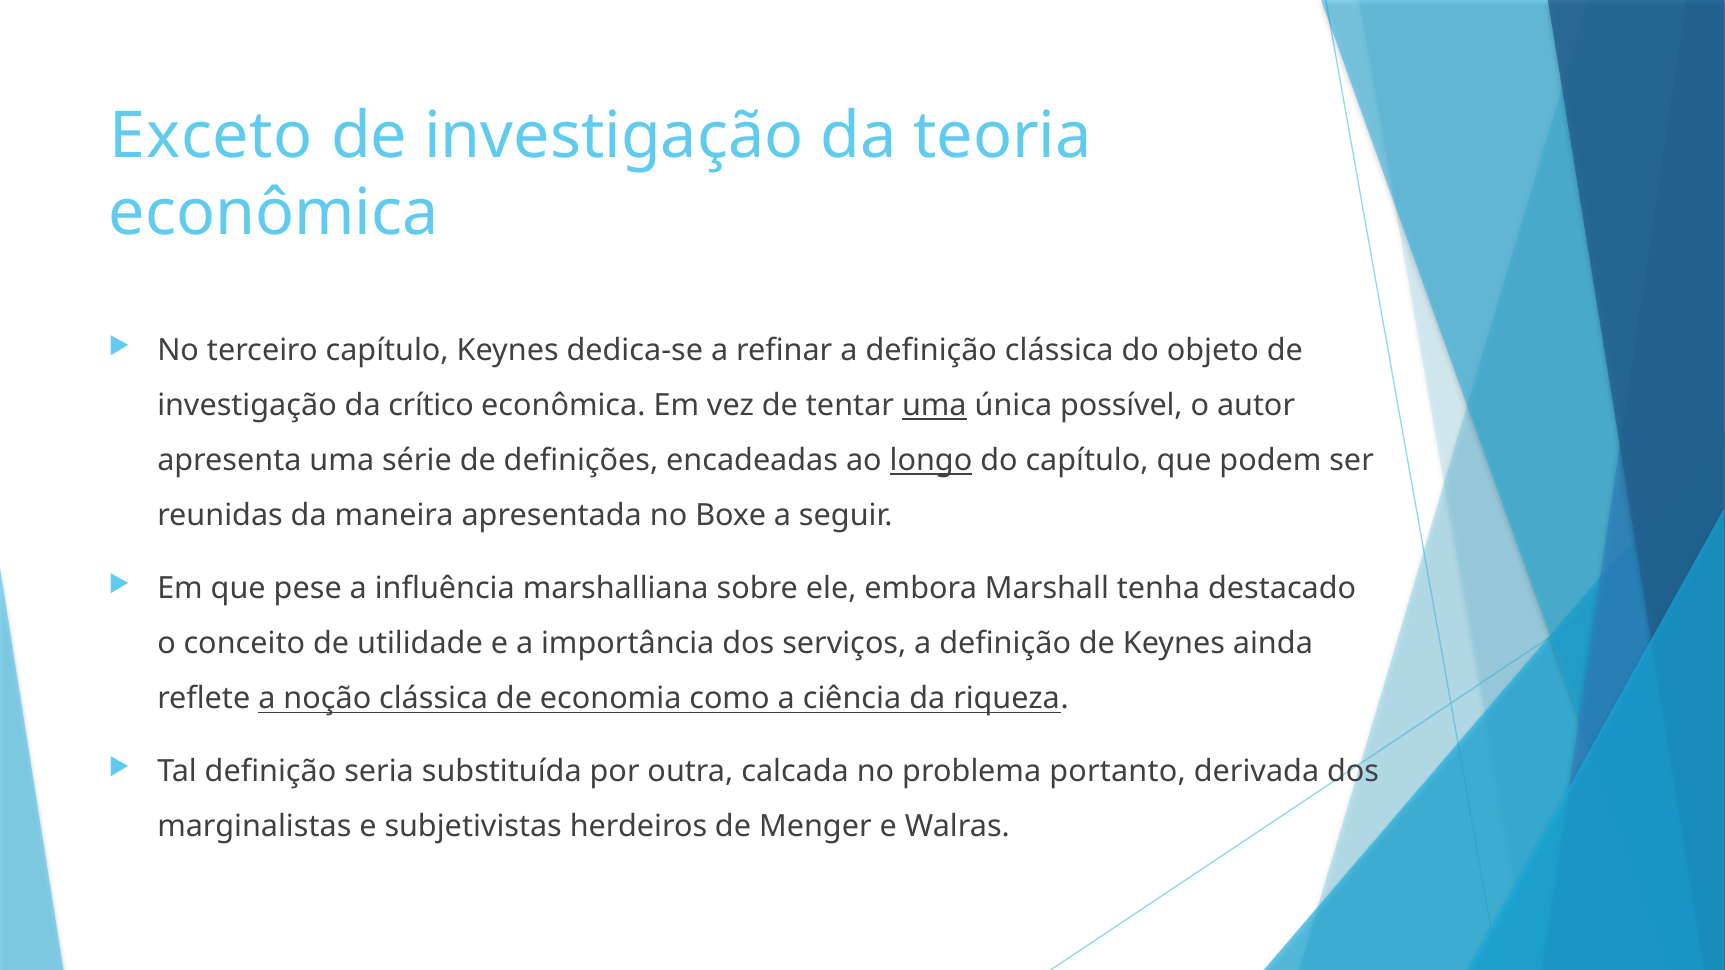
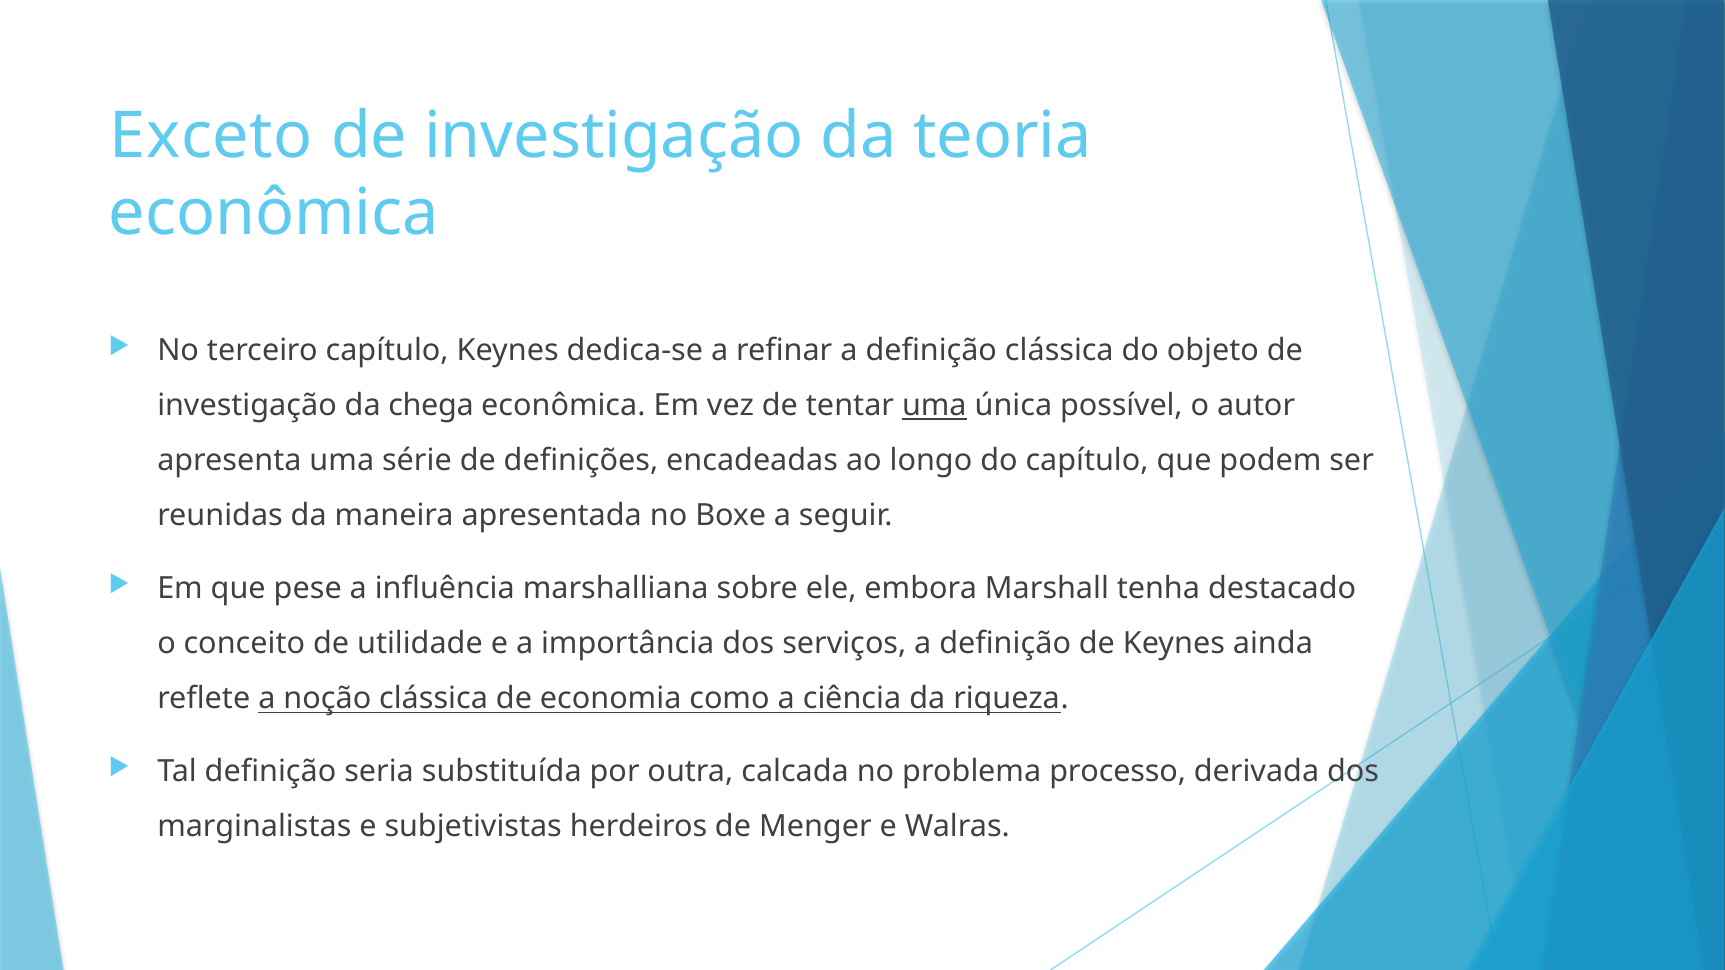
crítico: crítico -> chega (431, 406)
longo underline: present -> none (931, 461)
portanto: portanto -> processo (1118, 772)
